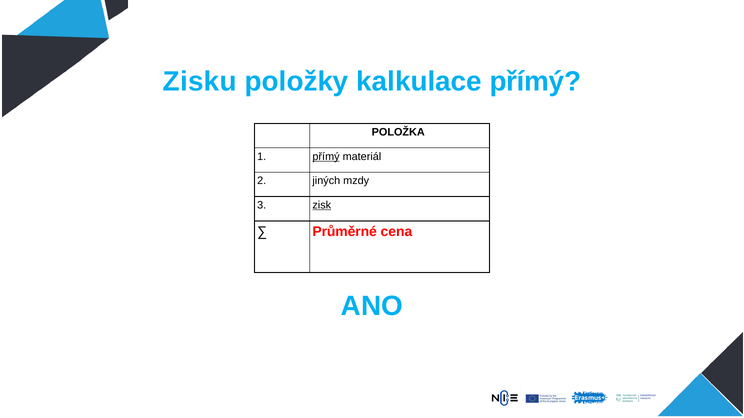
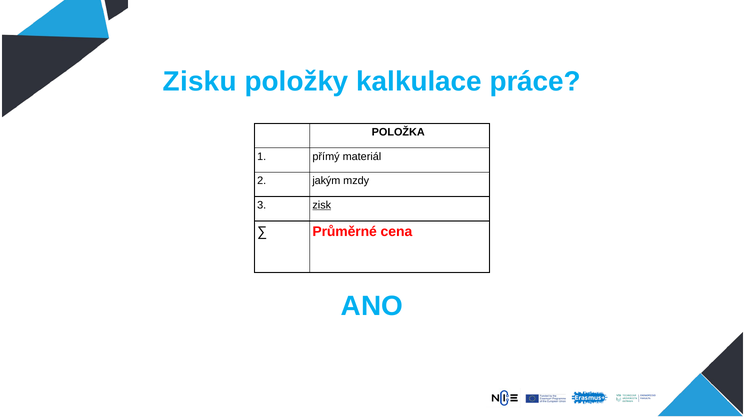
kalkulace přímý: přímý -> práce (535, 82)
přímý underline: present -> none (326, 157)
jiných: jiných -> jakým (326, 181)
